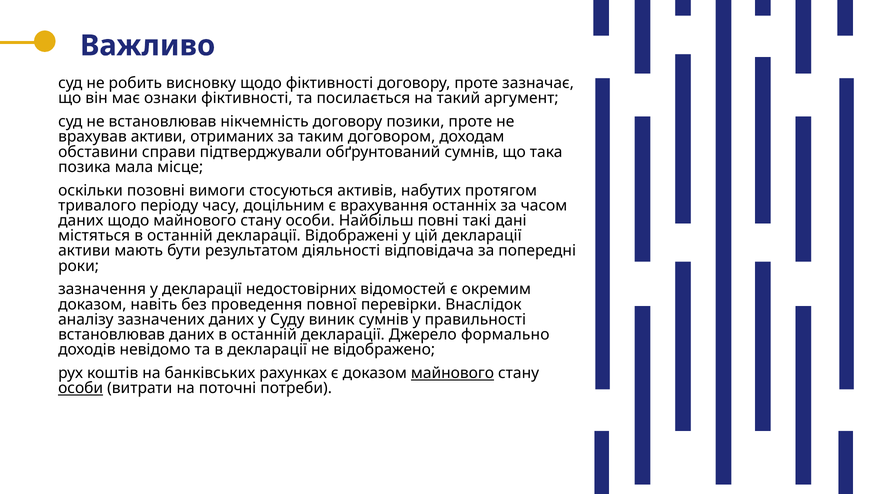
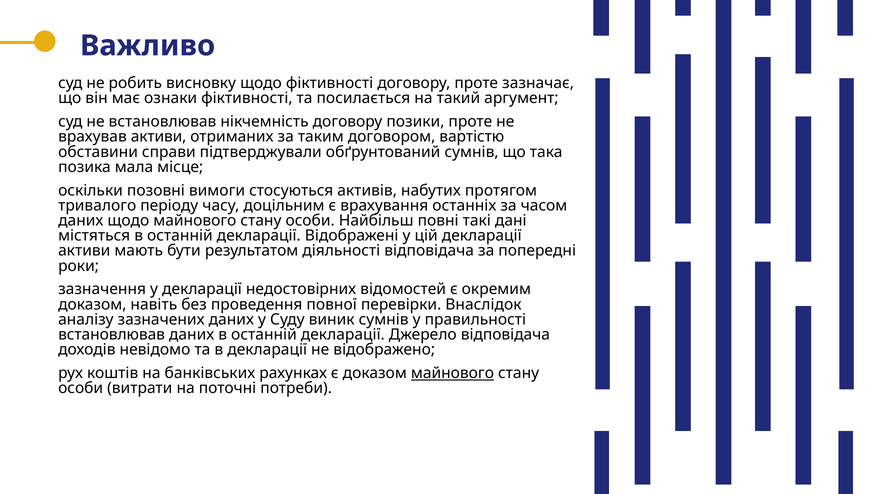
доходам: доходам -> вартістю (472, 137)
Джерело формально: формально -> відповідача (505, 335)
особи underline: present -> none (81, 388)
